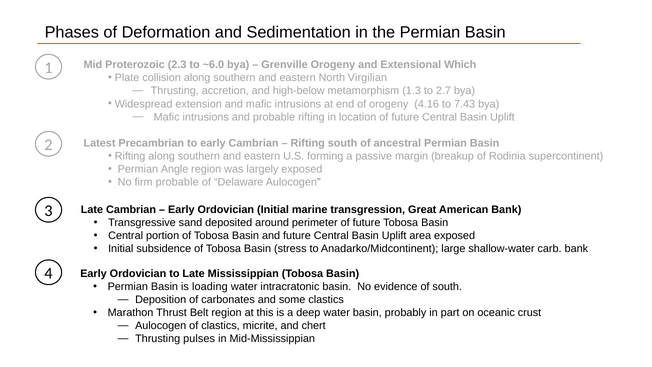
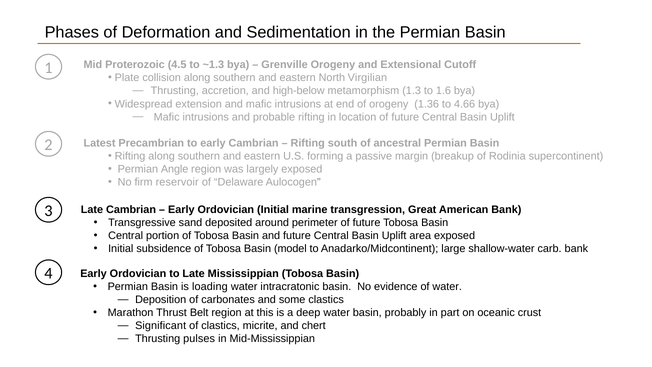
2.3: 2.3 -> 4.5 (177, 65)
~6.0: ~6.0 -> ~1.3 (213, 65)
Which: Which -> Cutoff (460, 65)
2.7: 2.7 -> 1.6 (443, 91)
4.16: 4.16 -> 1.36 (427, 104)
7.43: 7.43 -> 4.66 (465, 104)
firm probable: probable -> reservoir (177, 182)
stress: stress -> model (290, 248)
of south: south -> water (447, 286)
Aulocogen: Aulocogen -> Significant (161, 325)
